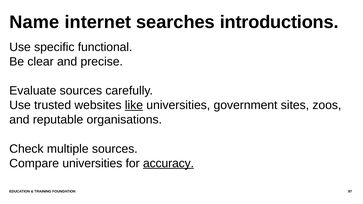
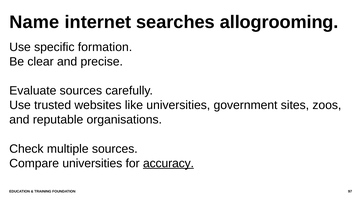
introductions: introductions -> allogrooming (279, 22)
functional: functional -> formation (105, 47)
like underline: present -> none (134, 105)
